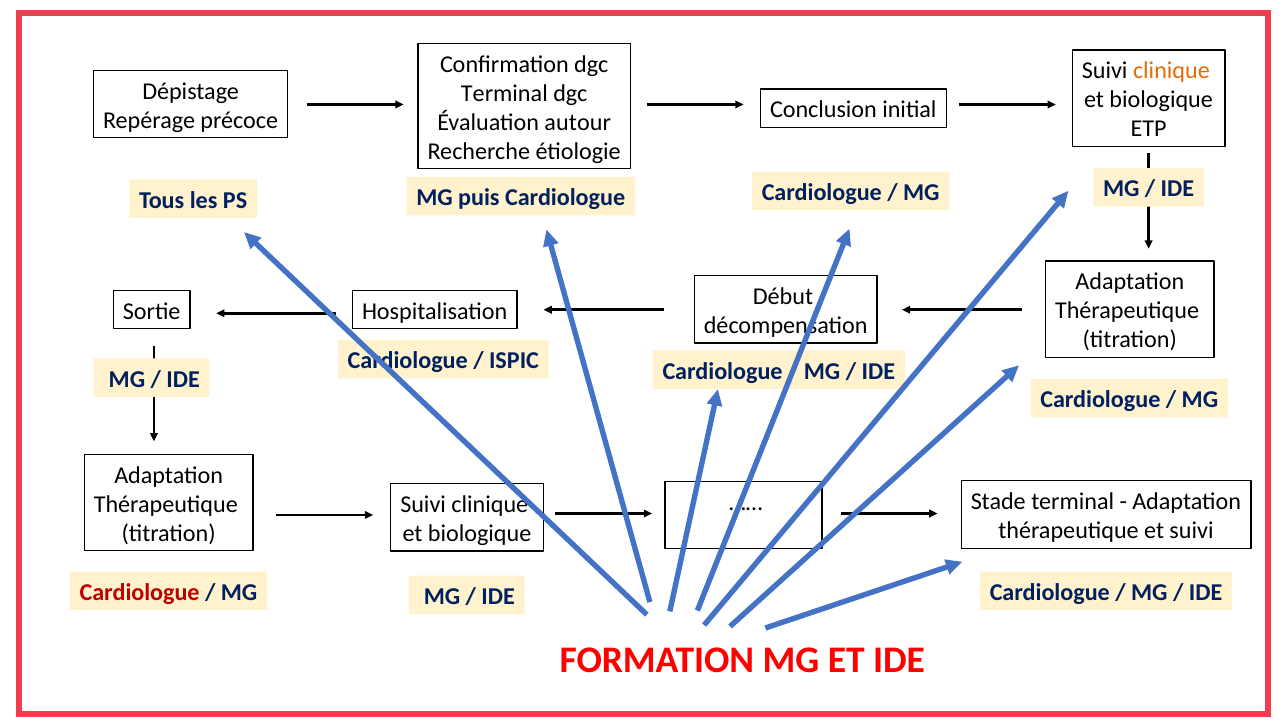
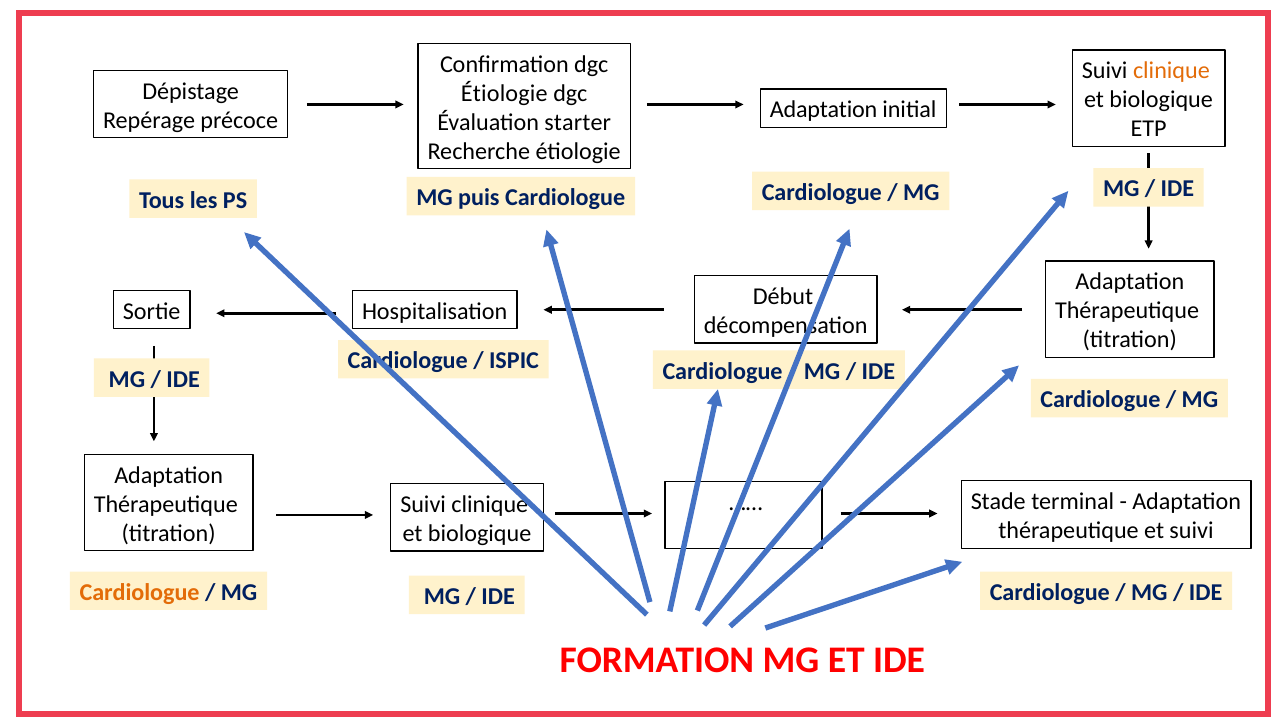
Terminal: Terminal -> Étiologie (504, 93)
Conclusion: Conclusion -> Adaptation (824, 110)
autour: autour -> starter (578, 122)
Cardiologue colour: red -> orange (140, 593)
